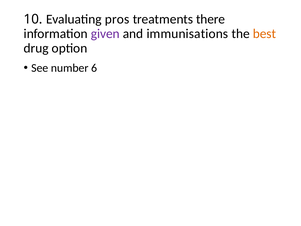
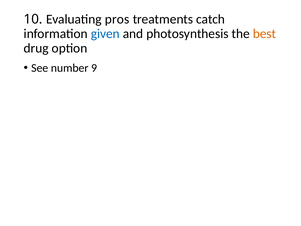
there: there -> catch (211, 19)
given colour: purple -> blue (105, 34)
immunisations: immunisations -> photosynthesis (187, 34)
6: 6 -> 9 (94, 68)
